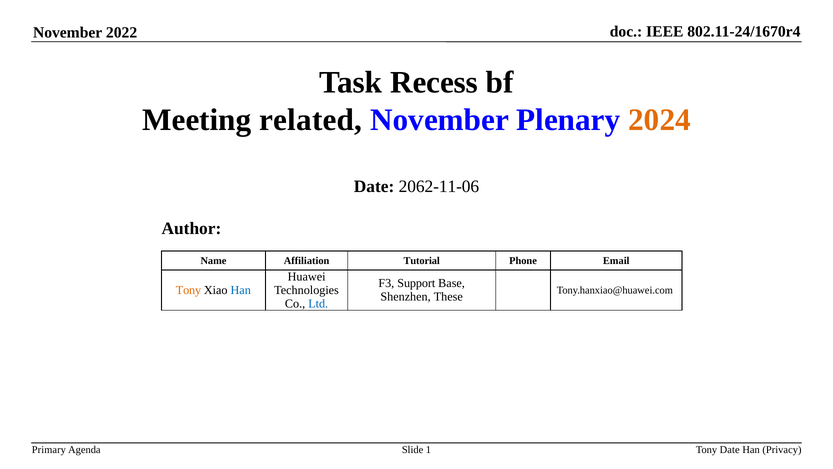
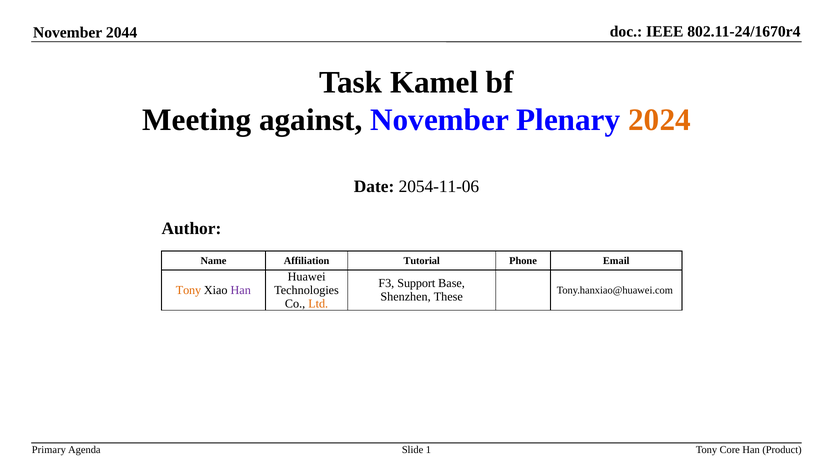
2022: 2022 -> 2044 (122, 32)
Recess: Recess -> Kamel (434, 82)
related: related -> against (311, 120)
2062-11-06: 2062-11-06 -> 2054-11-06 (439, 187)
Han colour: blue -> purple (241, 290)
Ltd colour: blue -> orange (318, 303)
Tony Date: Date -> Core (730, 449)
Privacy: Privacy -> Product (782, 449)
